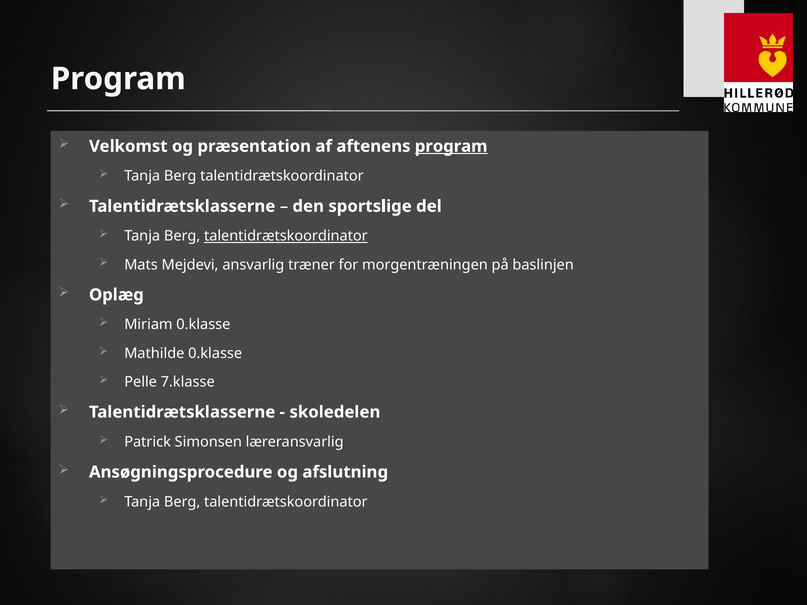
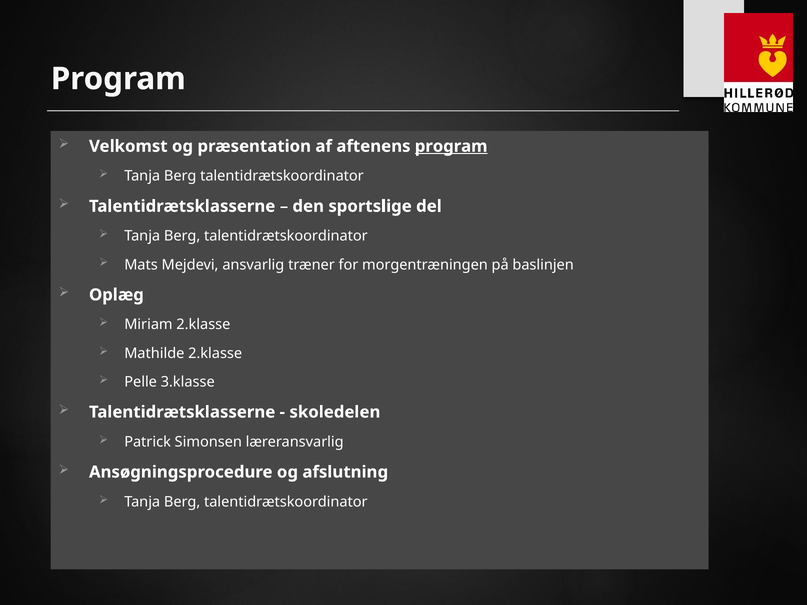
talentidrætskoordinator underline: present -> none (286, 236)
Miriam 0.klasse: 0.klasse -> 2.klasse (203, 325)
Mathilde 0.klasse: 0.klasse -> 2.klasse (215, 353)
7.klasse: 7.klasse -> 3.klasse (188, 382)
